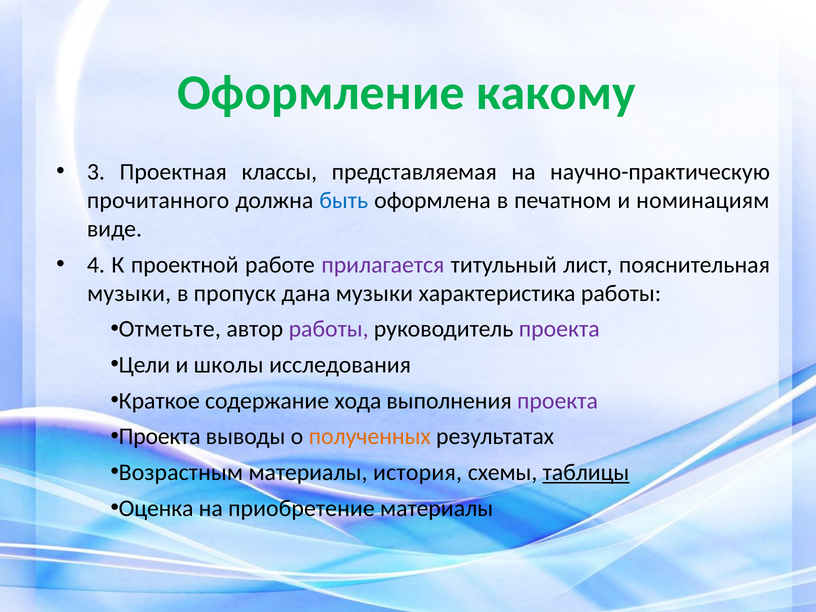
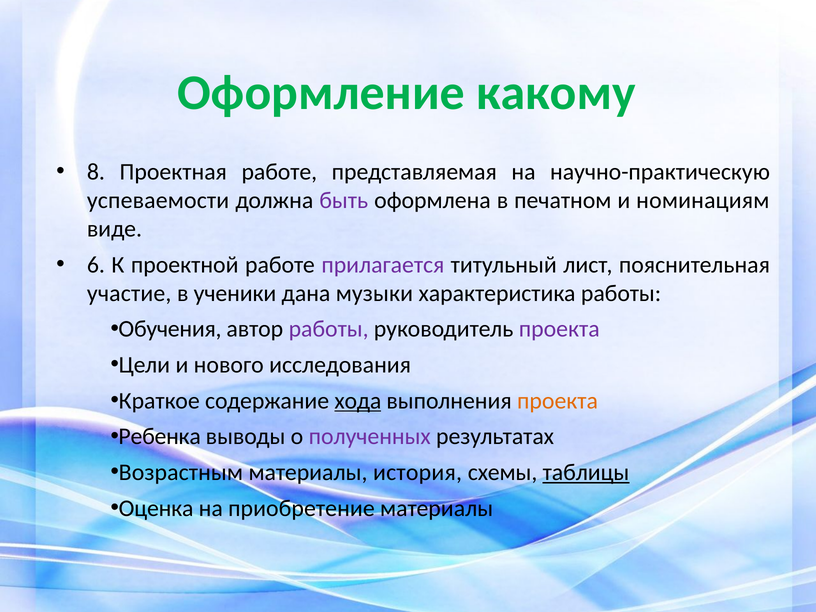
3: 3 -> 8 (96, 172)
Проектная классы: классы -> работе (279, 172)
прочитанного: прочитанного -> успеваемости (158, 200)
быть colour: blue -> purple (344, 200)
4: 4 -> 6 (96, 265)
музыки: музыки -> участие (129, 293)
пропуск: пропуск -> ученики (235, 293)
Отметьте: Отметьте -> Обучения (170, 329)
школы: школы -> нового (229, 365)
хода underline: none -> present (358, 401)
проекта colour: purple -> orange (558, 401)
Проекта: Проекта -> Ребенка (160, 437)
полученных colour: orange -> purple (370, 437)
